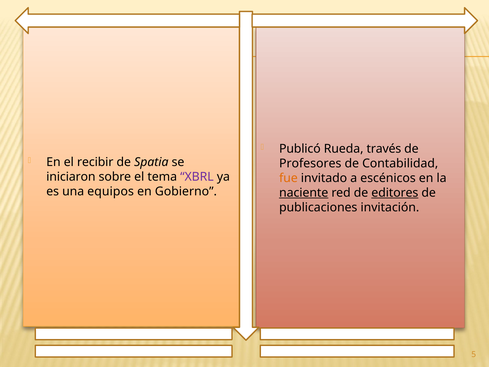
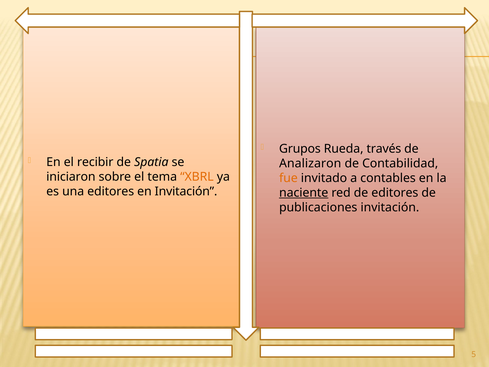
Publicó: Publicó -> Grupos (300, 149)
Profesores: Profesores -> Analizaron (310, 163)
XBRL colour: purple -> orange (197, 177)
escénicos: escénicos -> contables (388, 178)
una equipos: equipos -> editores (111, 191)
en Gobierno: Gobierno -> Invitación (186, 191)
editores underline: present -> none (395, 193)
